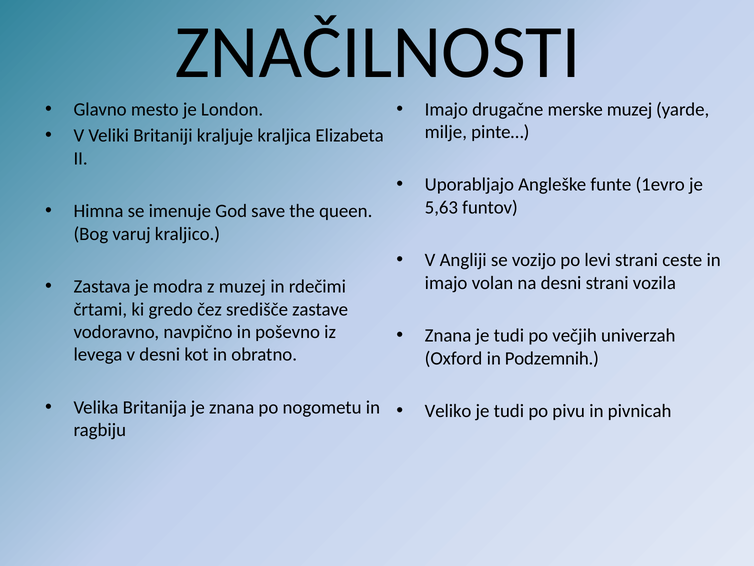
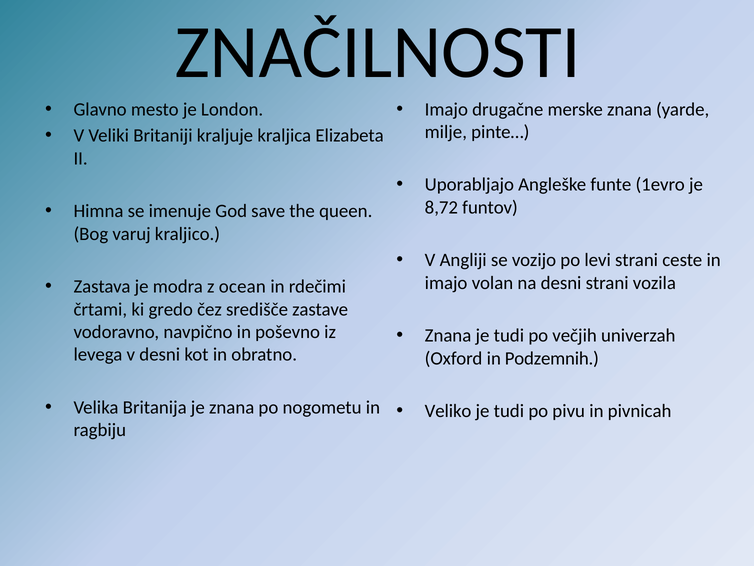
merske muzej: muzej -> znana (629, 109)
5,63: 5,63 -> 8,72 (441, 207)
z muzej: muzej -> ocean (242, 286)
